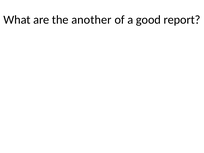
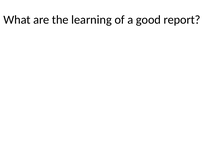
another: another -> learning (91, 20)
